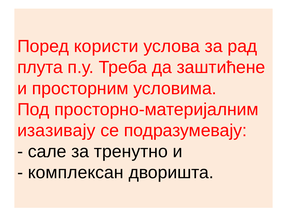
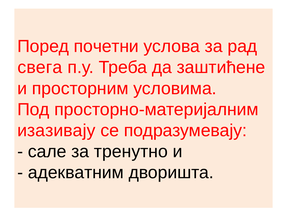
користи: користи -> почетни (106, 46)
плута: плута -> свега (40, 67)
комплексан: комплексан -> адекватним (76, 173)
